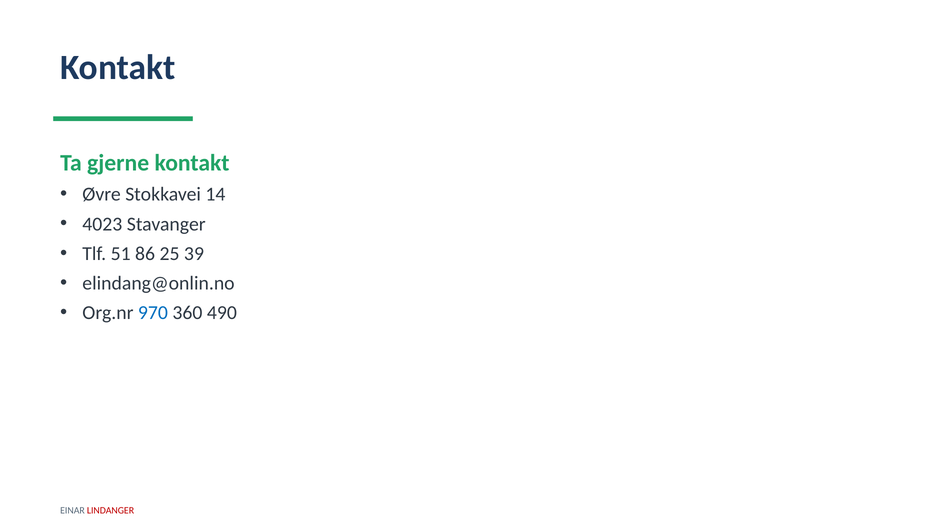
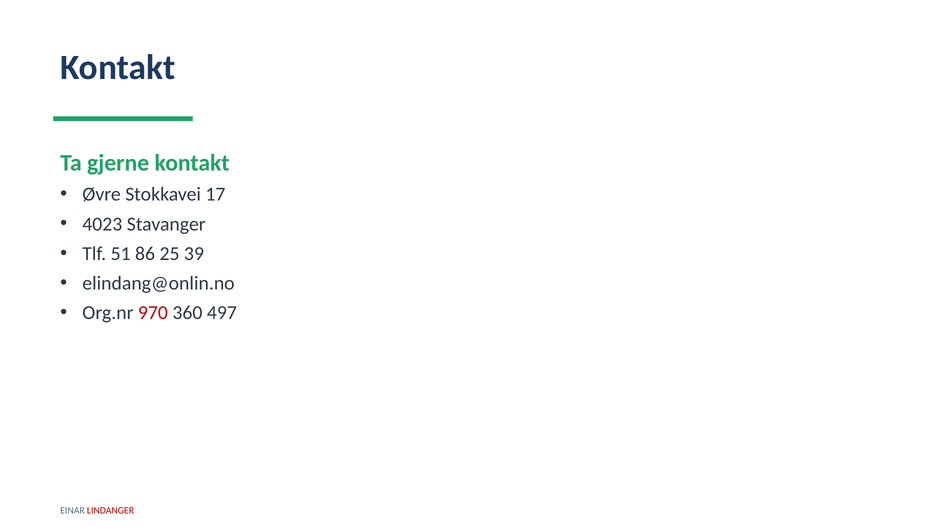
14: 14 -> 17 (215, 195)
970 colour: blue -> red (153, 313)
490: 490 -> 497 (222, 313)
